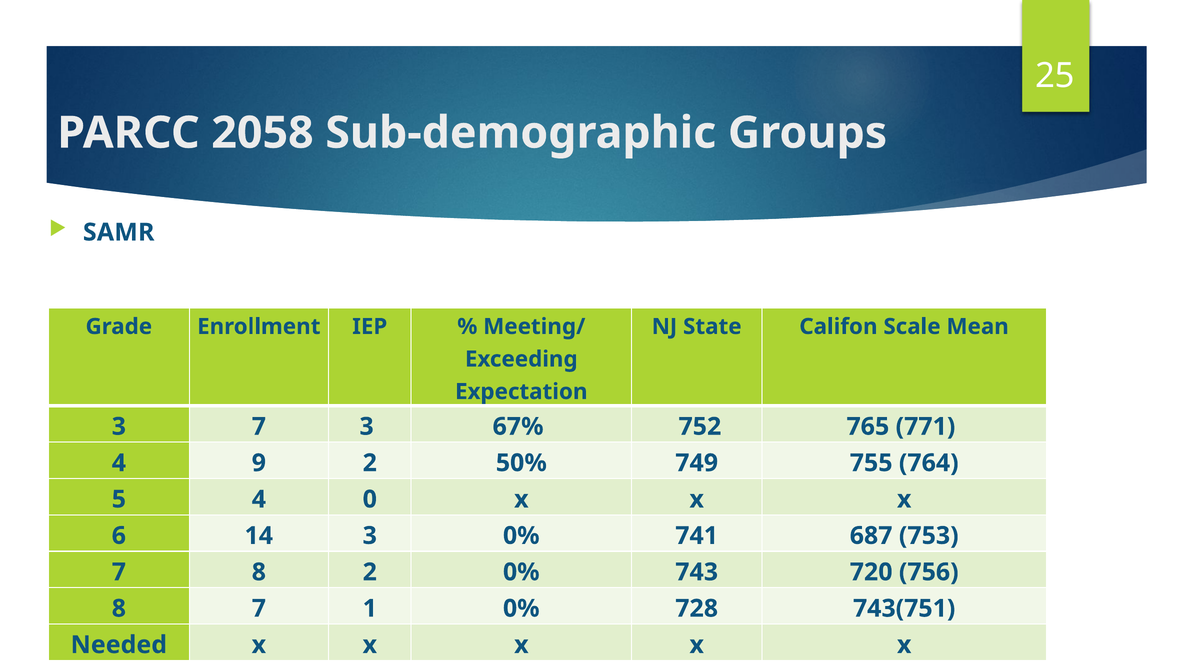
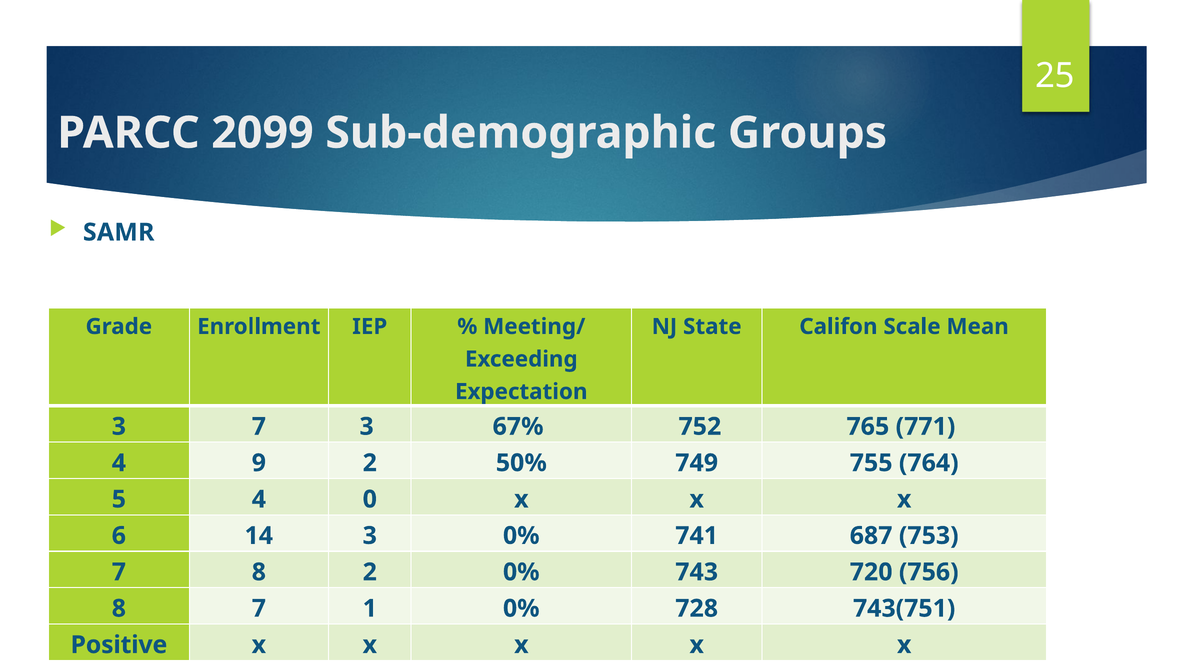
2058: 2058 -> 2099 (262, 133)
Needed: Needed -> Positive (119, 645)
